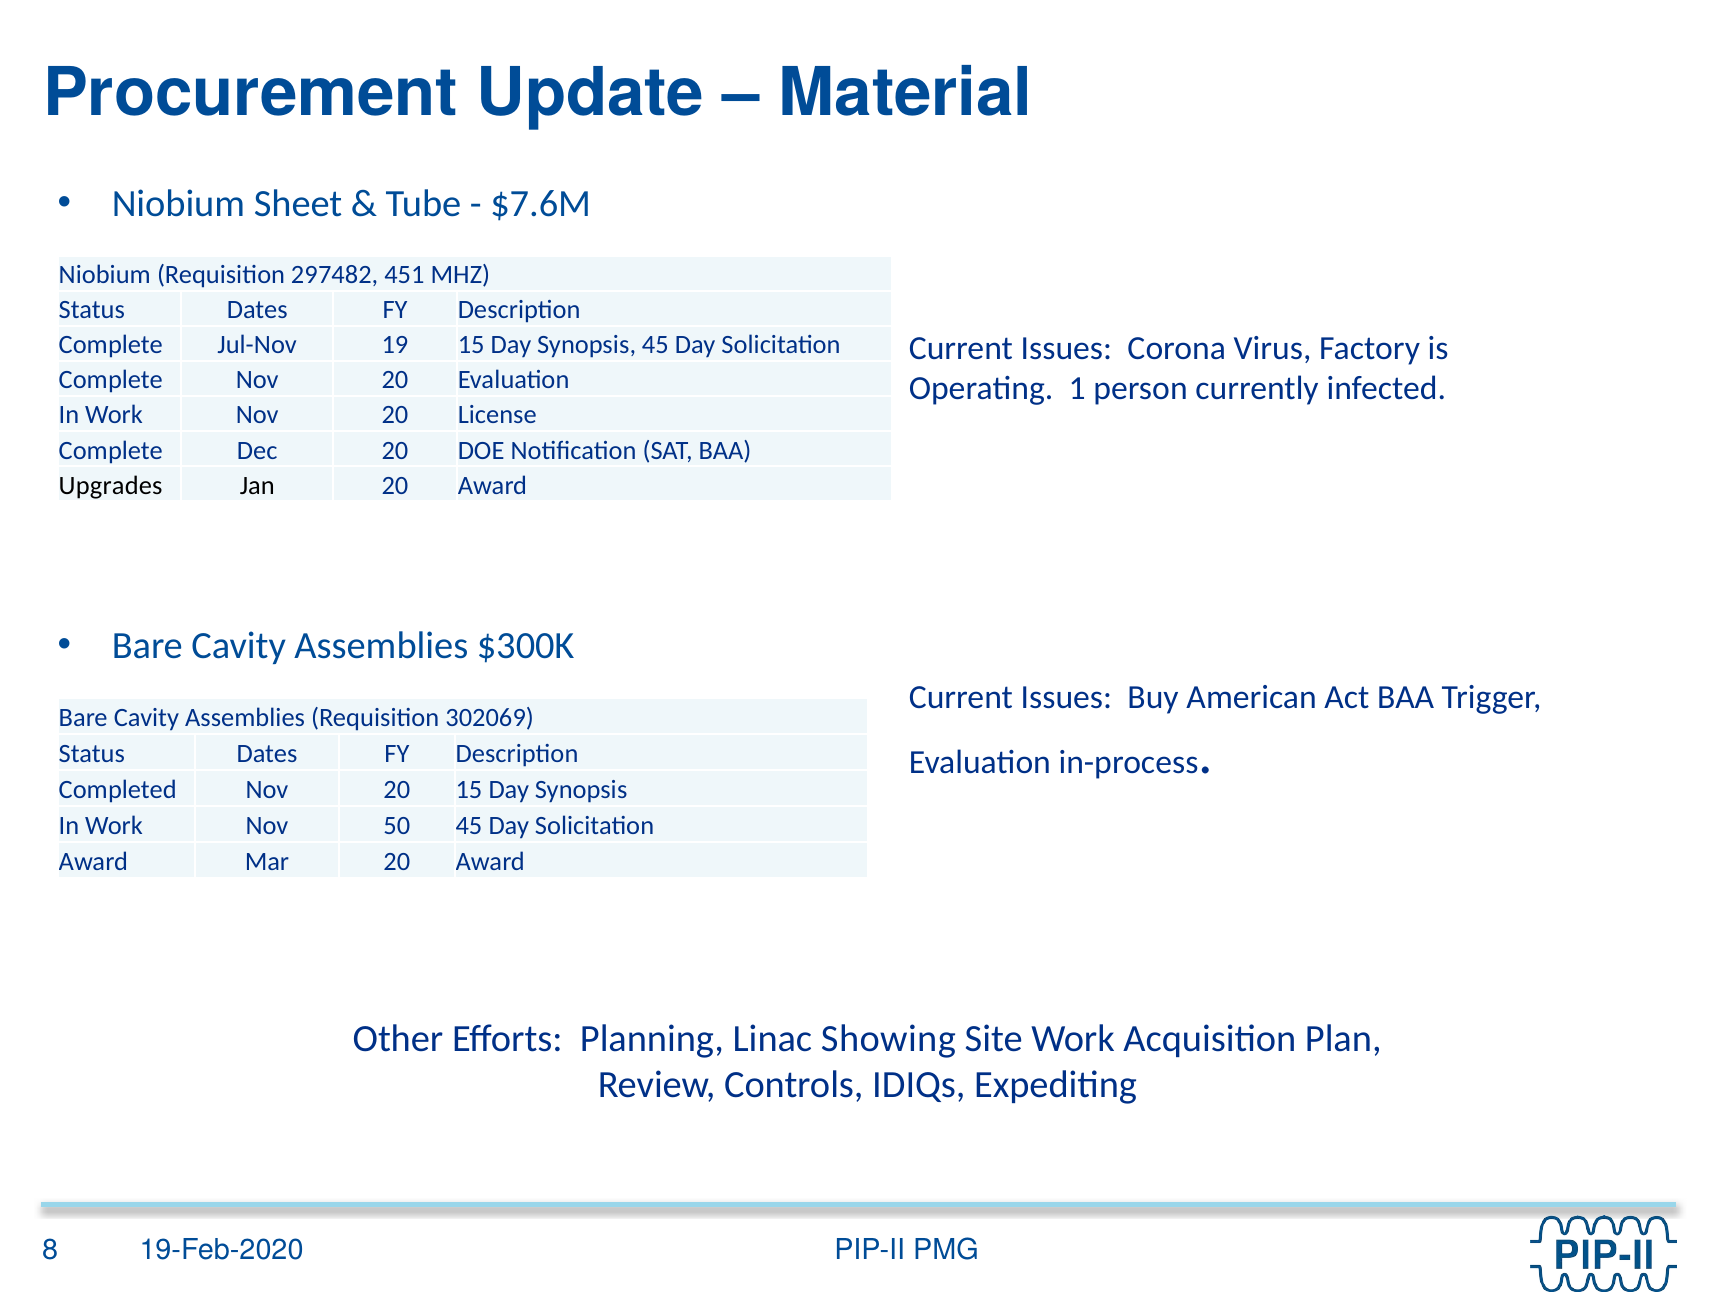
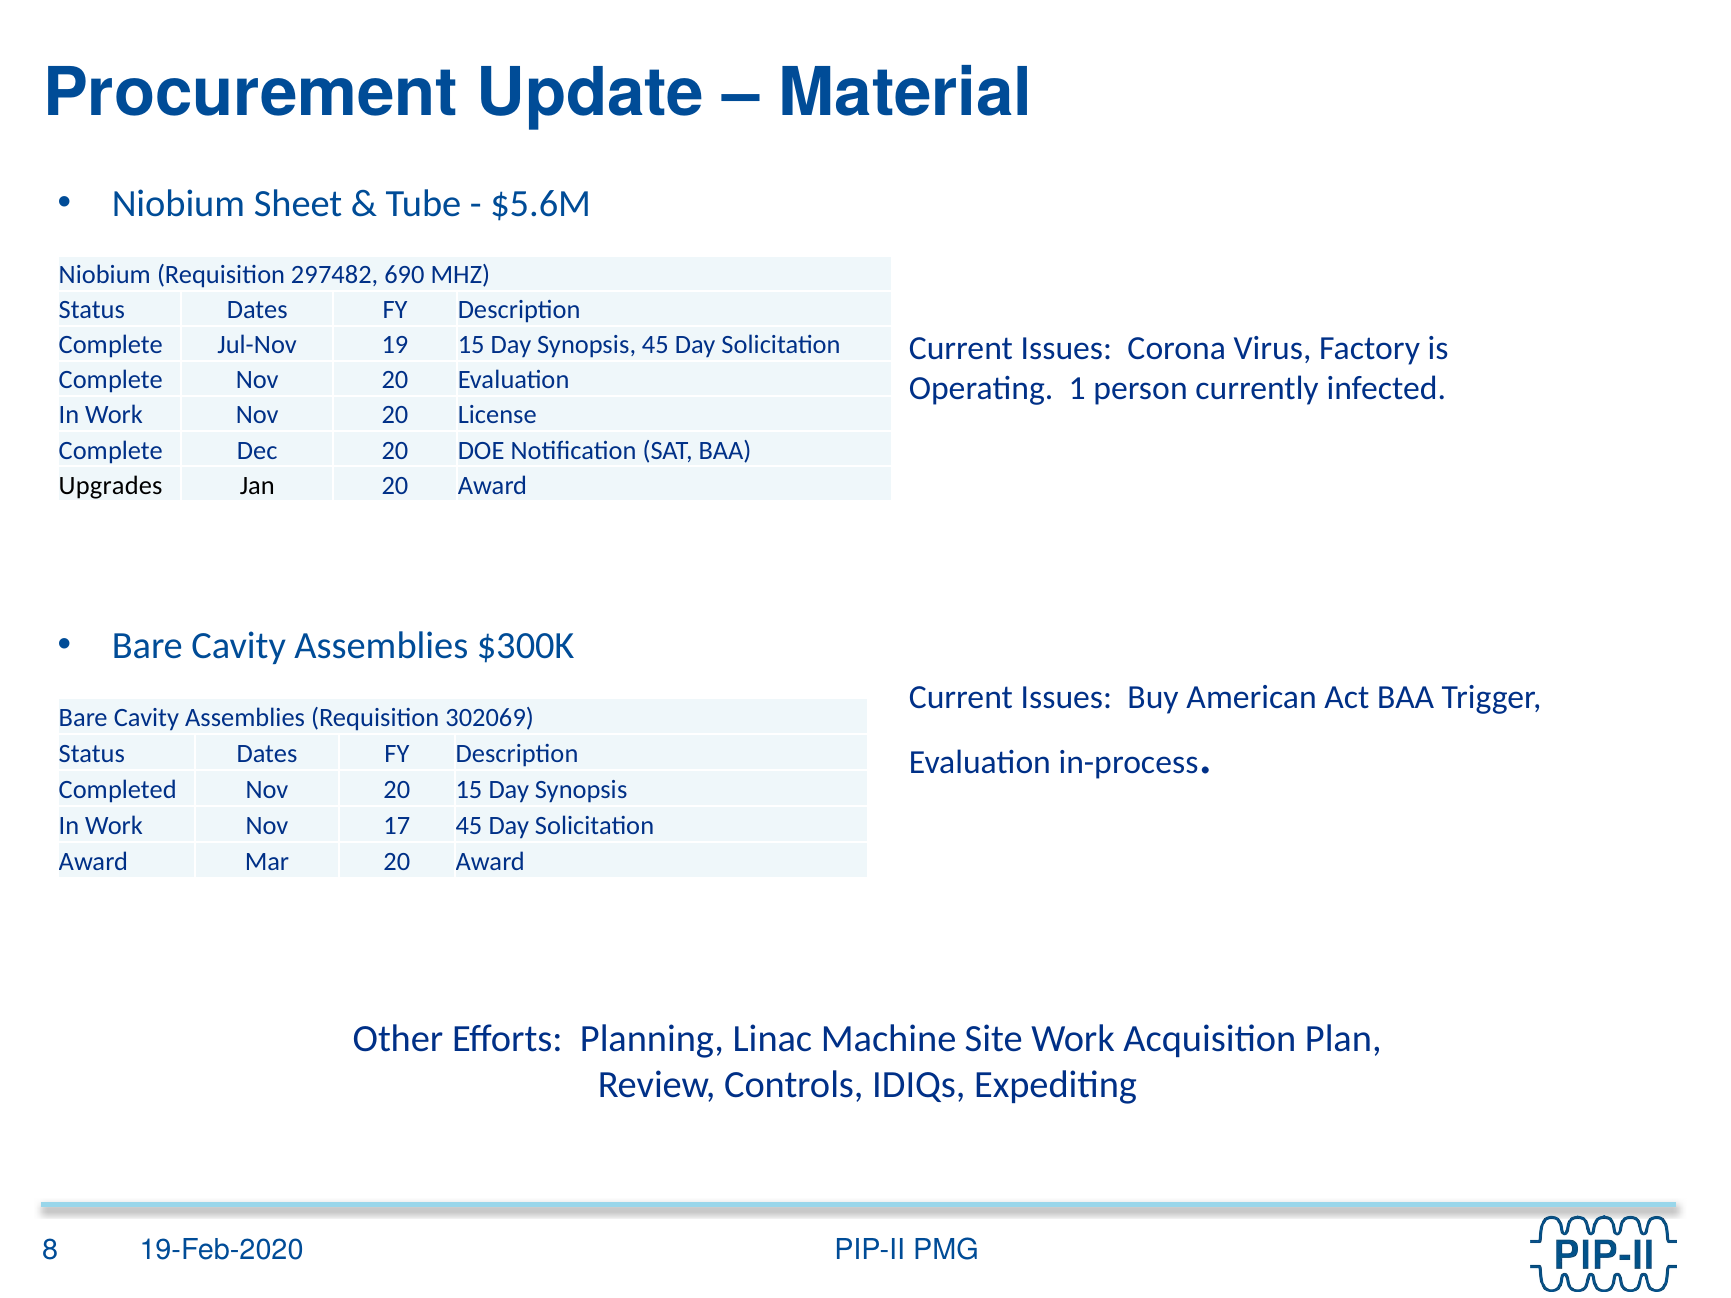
$7.6M: $7.6M -> $5.6M (541, 204)
451: 451 -> 690 (404, 275)
50: 50 -> 17 (397, 826)
Showing: Showing -> Machine (889, 1039)
